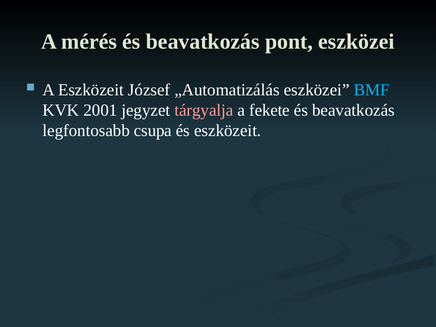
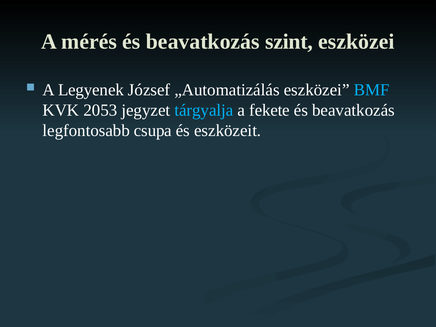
pont: pont -> szint (289, 42)
A Eszközeit: Eszközeit -> Legyenek (91, 90)
2001: 2001 -> 2053 (100, 110)
tárgyalja colour: pink -> light blue (204, 110)
